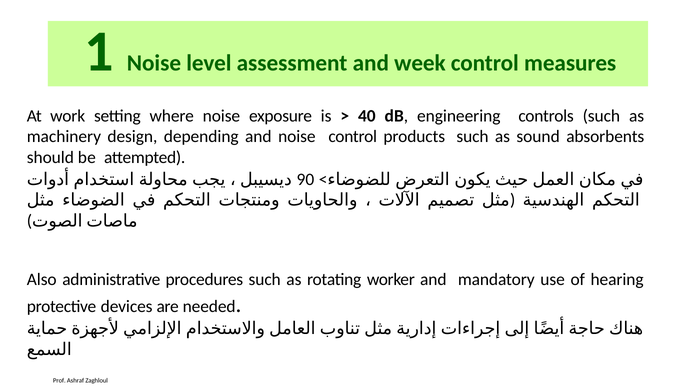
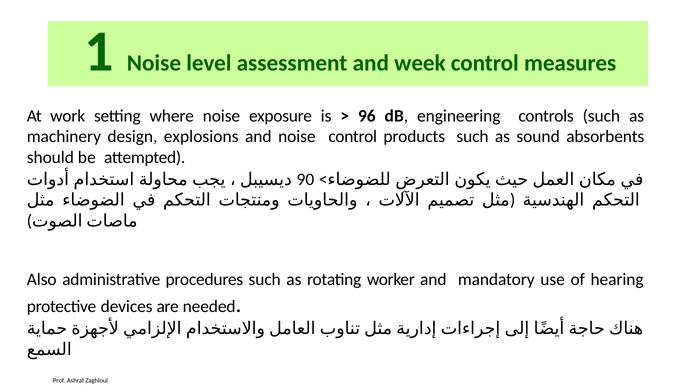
40: 40 -> 96 (367, 116)
depending: depending -> explosions (201, 137)
